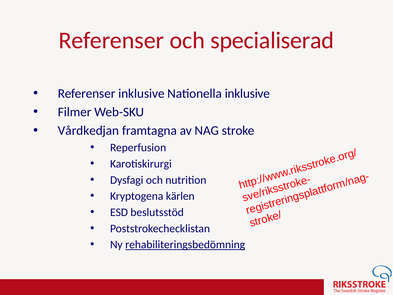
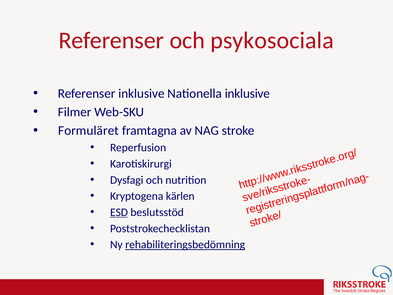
specialiserad: specialiserad -> psykosociala (272, 40)
Vårdkedjan: Vårdkedjan -> Formuläret (88, 131)
ESD underline: none -> present (119, 212)
